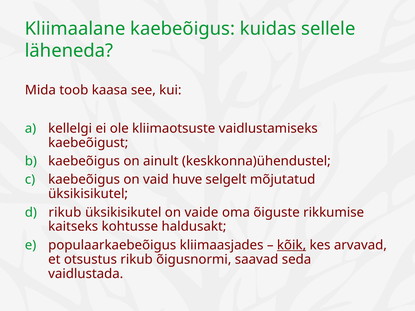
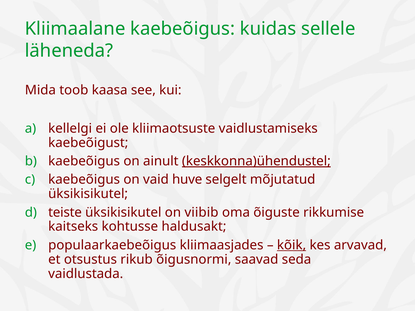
keskkonna)ühendustel underline: none -> present (256, 161)
rikub: rikub -> teiste (65, 212)
vaide: vaide -> viibib (201, 212)
